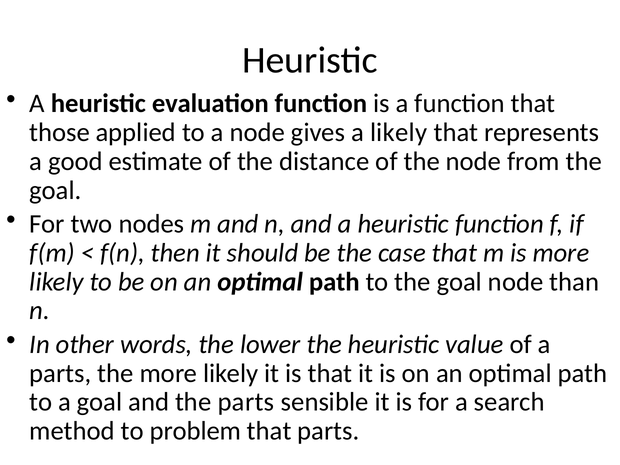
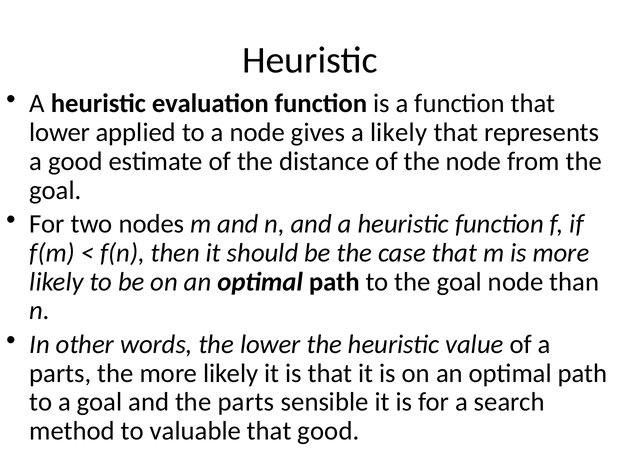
those: those -> lower (60, 133)
problem: problem -> valuable (195, 431)
that parts: parts -> good (328, 431)
